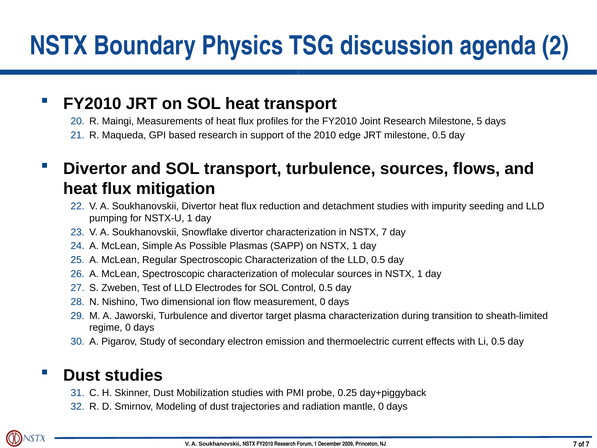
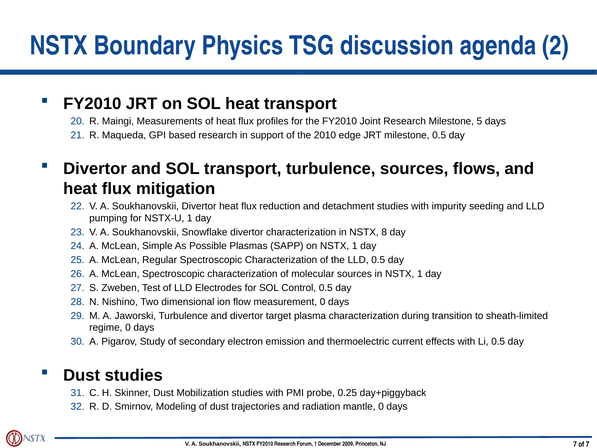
NSTX 7: 7 -> 8 (384, 232)
